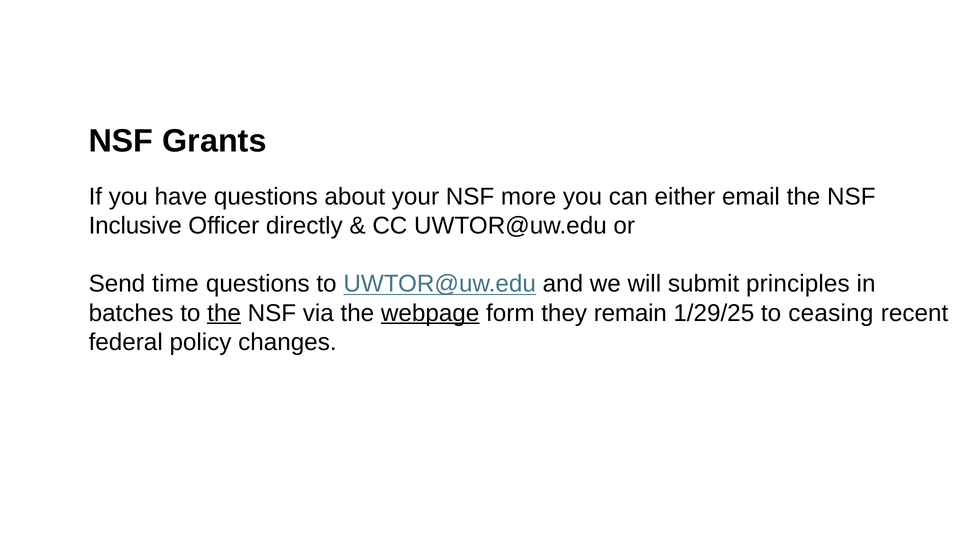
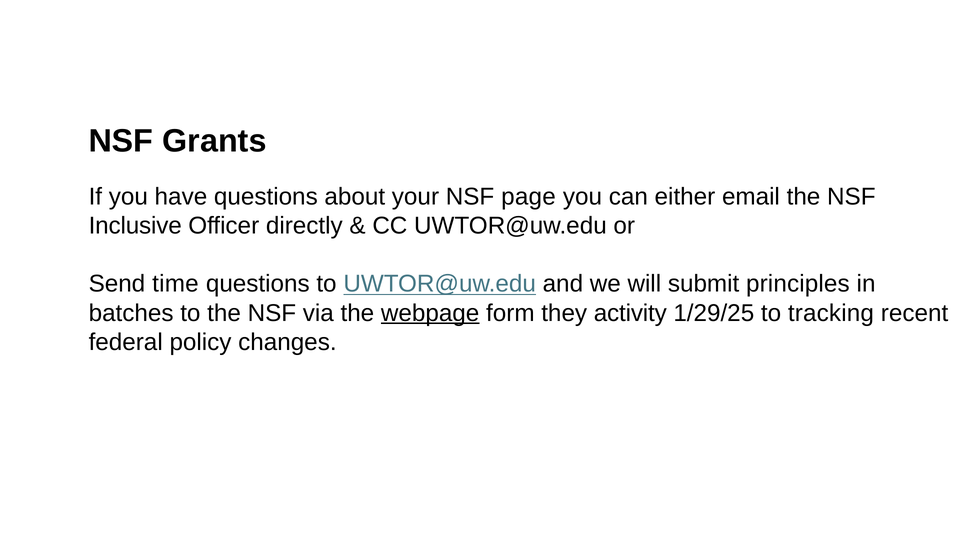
more: more -> page (528, 196)
the underline: present -> none (224, 313)
remain: remain -> activity (630, 313)
ceasing: ceasing -> tracking (831, 313)
